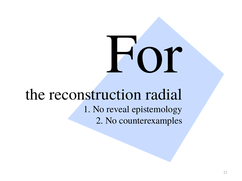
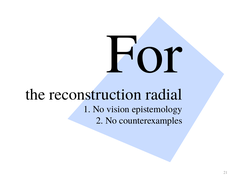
reveal: reveal -> vision (118, 110)
